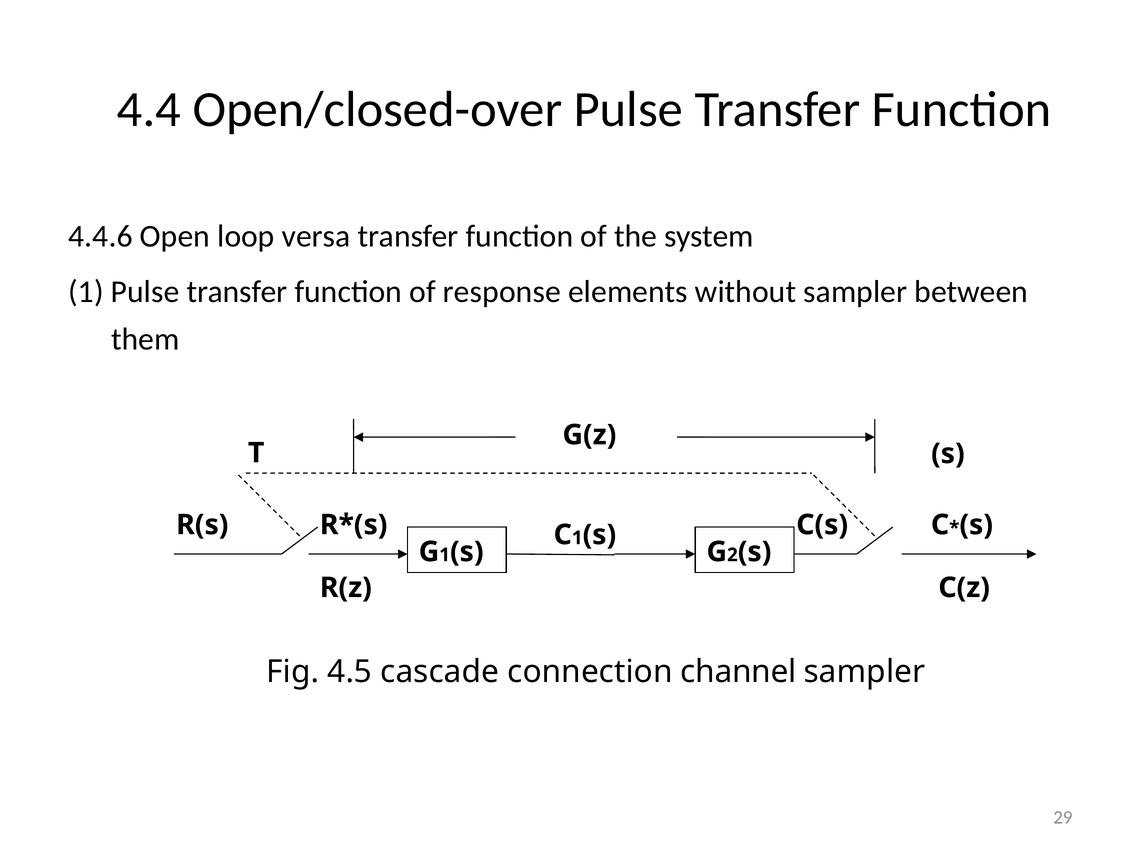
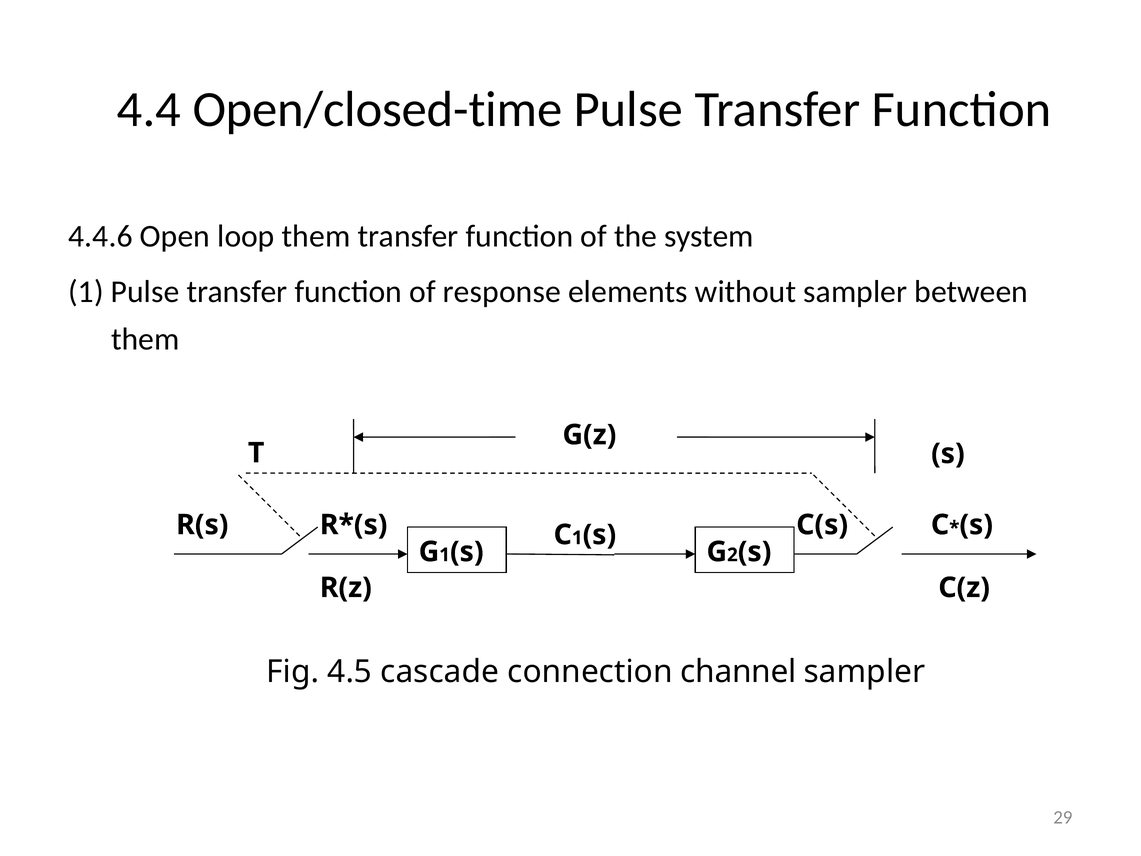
Open/closed-over: Open/closed-over -> Open/closed-time (377, 109)
loop versa: versa -> them (316, 236)
